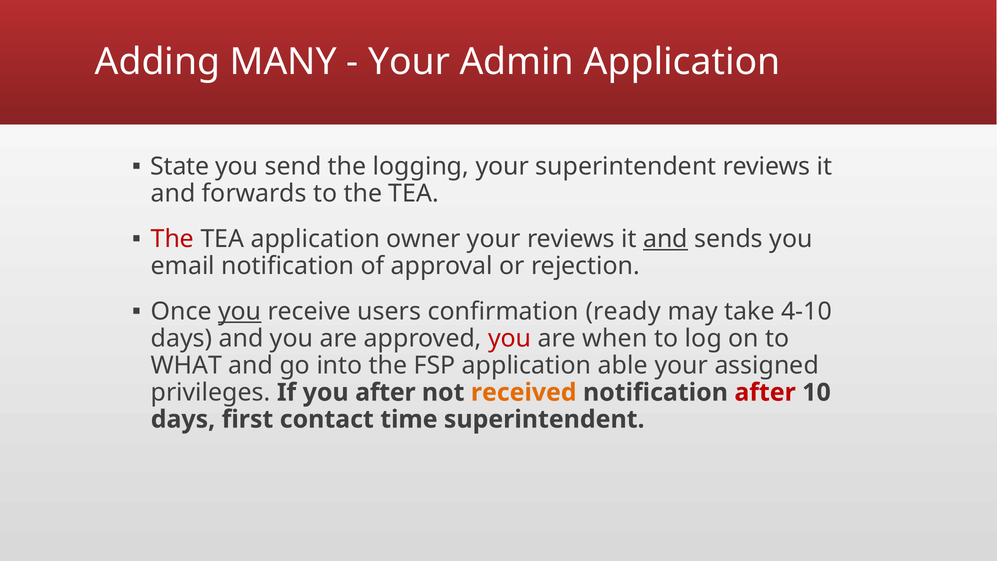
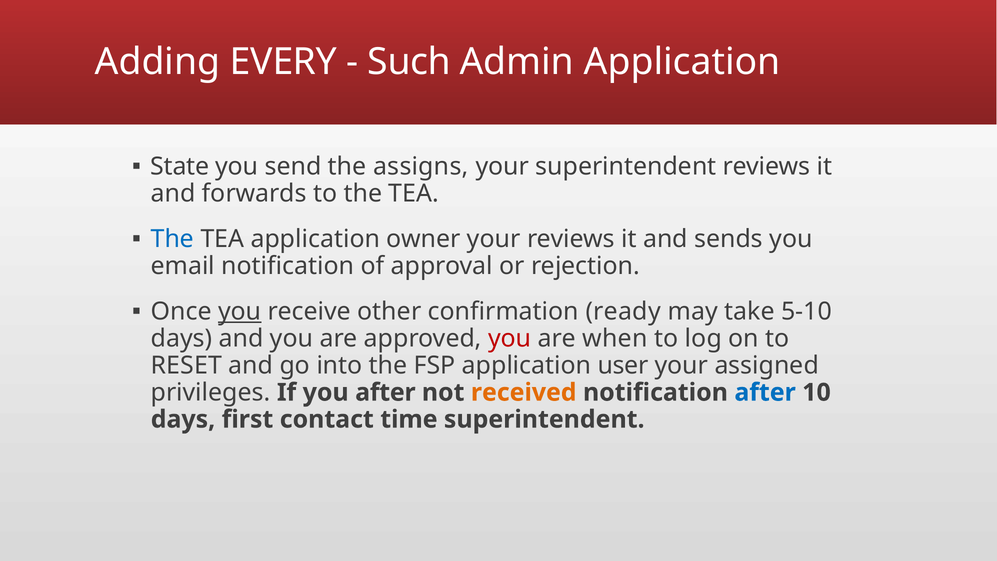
MANY: MANY -> EVERY (283, 62)
Your: Your -> Such (409, 62)
logging: logging -> assigns (421, 167)
The colour: red -> blue (172, 239)
and underline: present -> none (665, 239)
users: users -> other (389, 312)
4-10: 4-10 -> 5-10 (807, 312)
WHAT: WHAT -> RESET (186, 365)
able: able -> user (623, 365)
after colour: red -> blue (765, 392)
